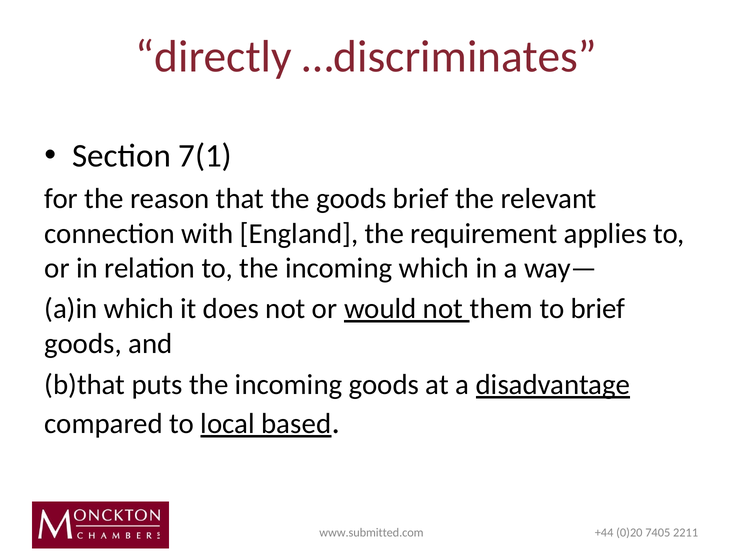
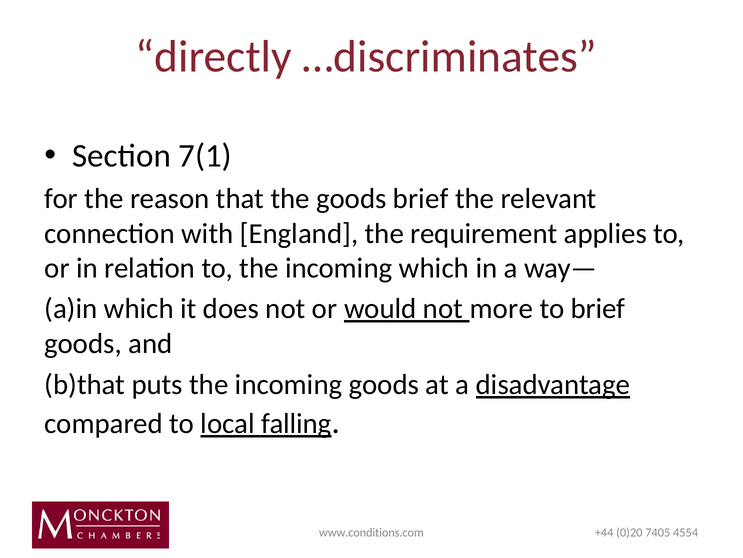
them: them -> more (501, 308)
based: based -> falling (296, 423)
www.submitted.com: www.submitted.com -> www.conditions.com (371, 532)
2211: 2211 -> 4554 (686, 532)
